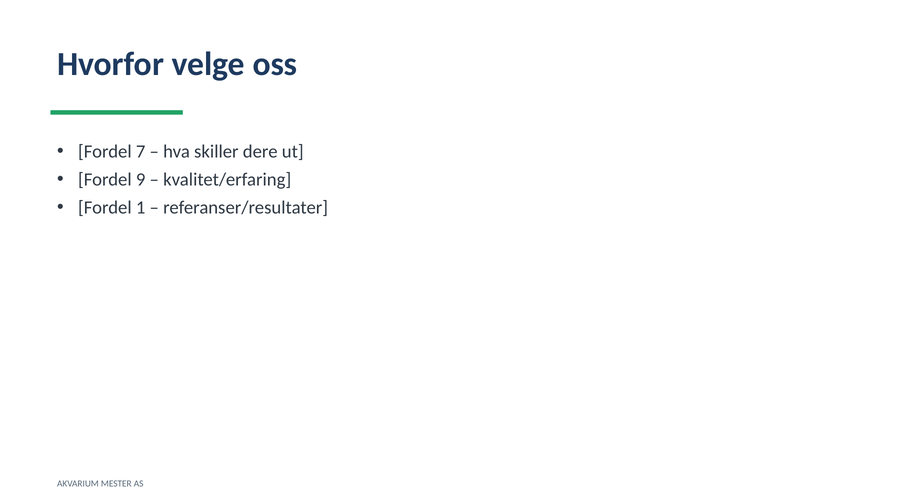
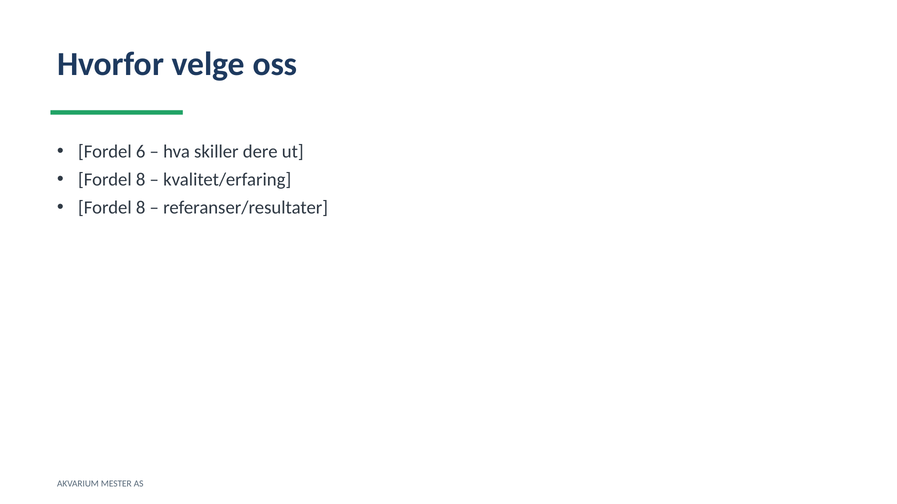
7: 7 -> 6 (141, 152)
9: 9 -> 8 (141, 180)
1: 1 -> 8 (141, 208)
